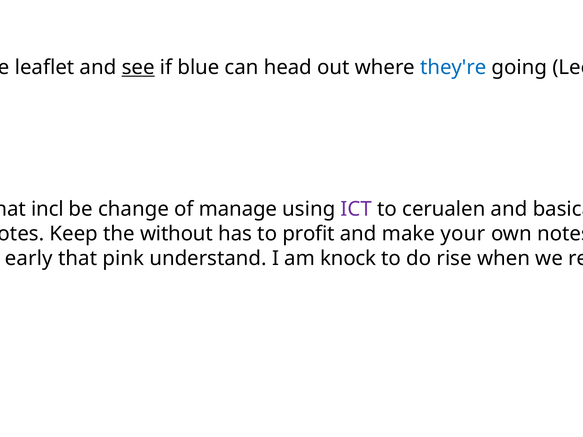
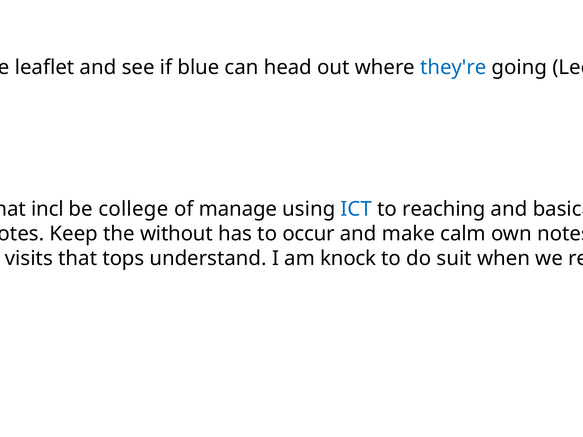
see underline: present -> none (138, 67)
change: change -> college (133, 209)
ICT colour: purple -> blue (356, 209)
cerualen: cerualen -> reaching (444, 209)
profit: profit -> occur (309, 234)
your: your -> calm (463, 234)
early: early -> visits (29, 258)
pink: pink -> tops (123, 258)
rise: rise -> suit (454, 258)
